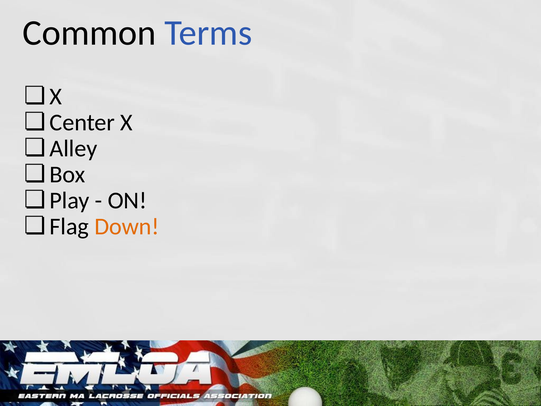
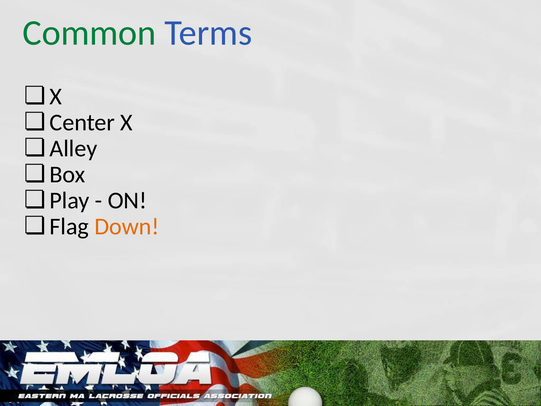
Common colour: black -> green (89, 33)
